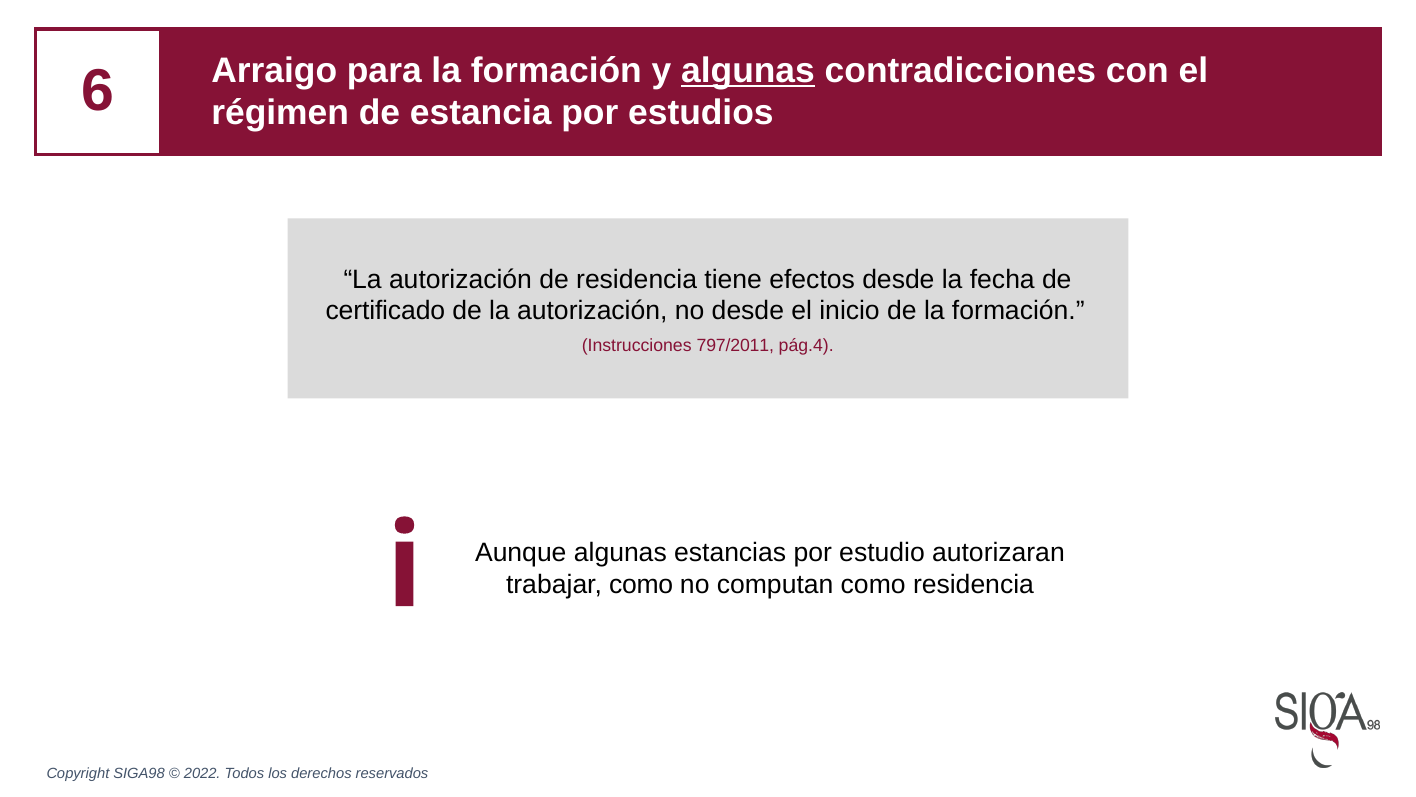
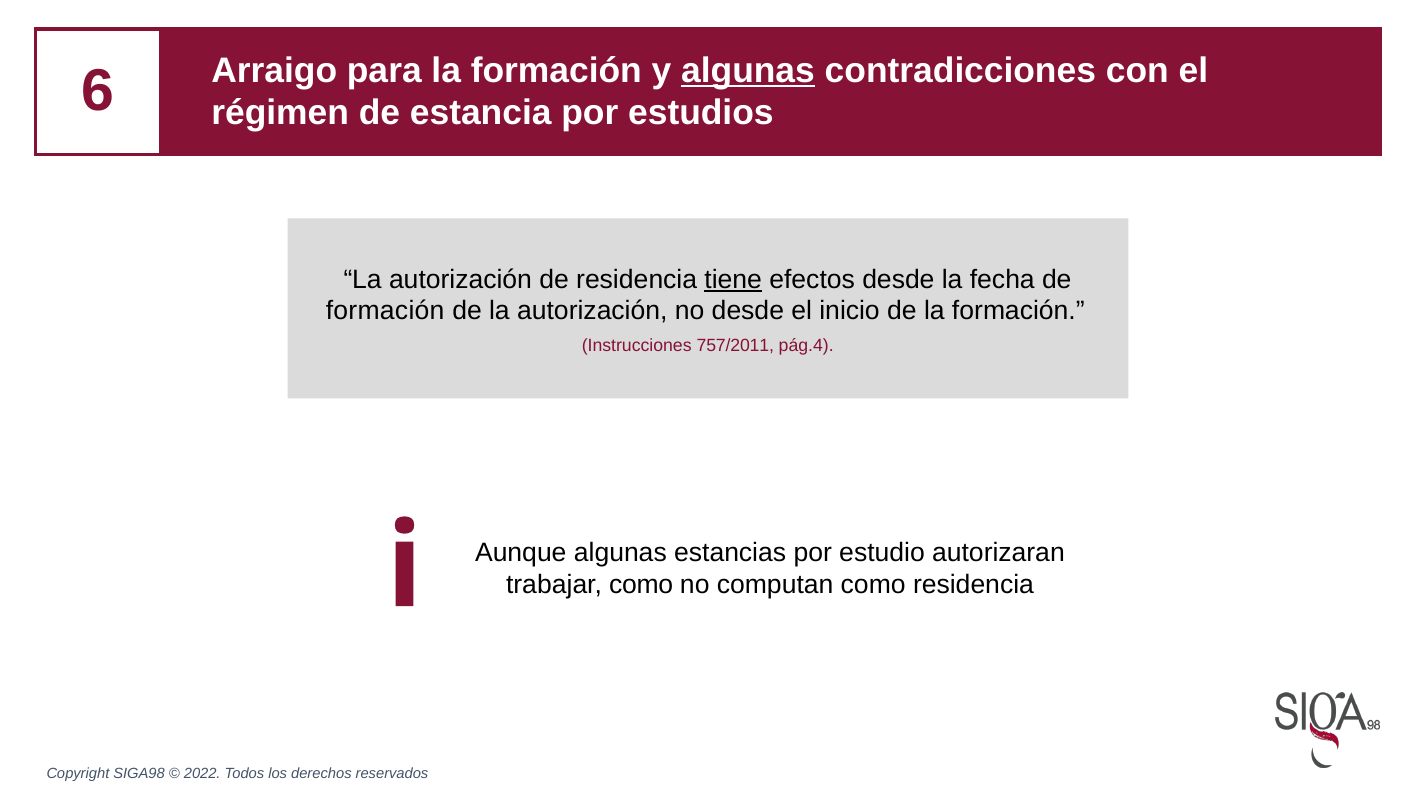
tiene underline: none -> present (733, 279)
certificado: certificado -> formación (385, 311)
797/2011: 797/2011 -> 757/2011 (735, 346)
